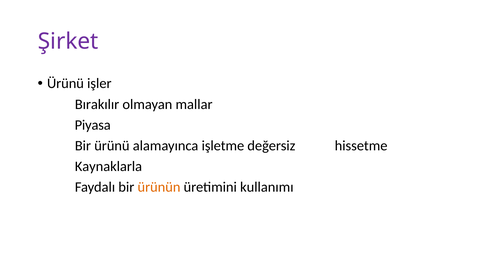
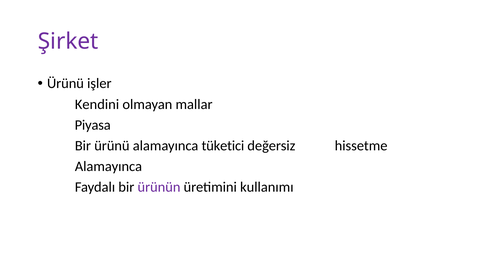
Bırakılır: Bırakılır -> Kendini (97, 104)
işletme: işletme -> tüketici (223, 146)
Kaynaklarla: Kaynaklarla -> Alamayınca (108, 167)
ürünün colour: orange -> purple (159, 187)
